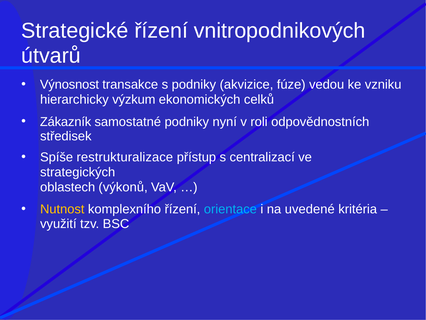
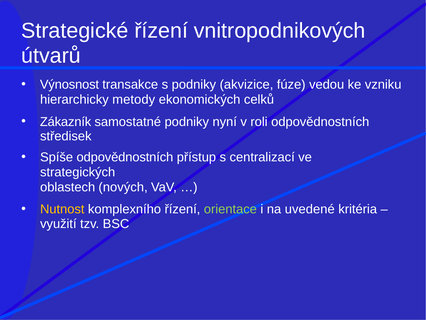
výzkum: výzkum -> metody (134, 99)
Spíše restrukturalizace: restrukturalizace -> odpovědnostních (125, 157)
výkonů: výkonů -> nových (123, 187)
orientace colour: light blue -> light green (230, 209)
